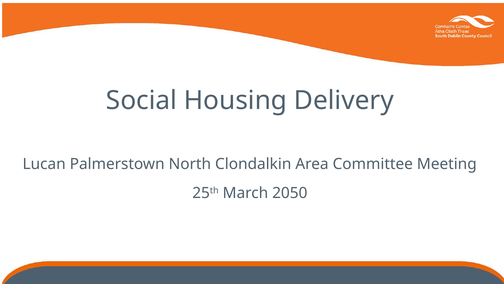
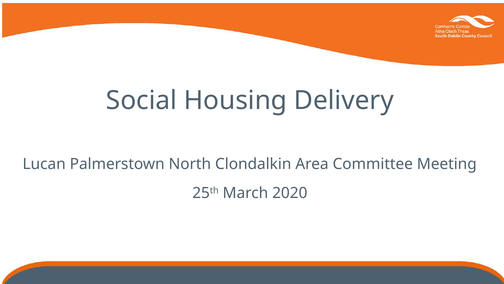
2050: 2050 -> 2020 (290, 193)
